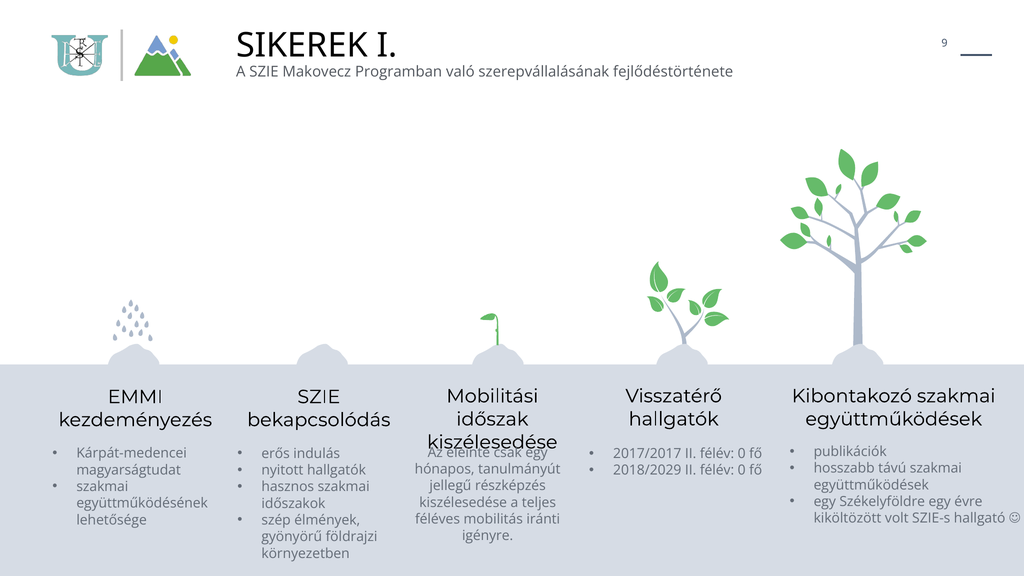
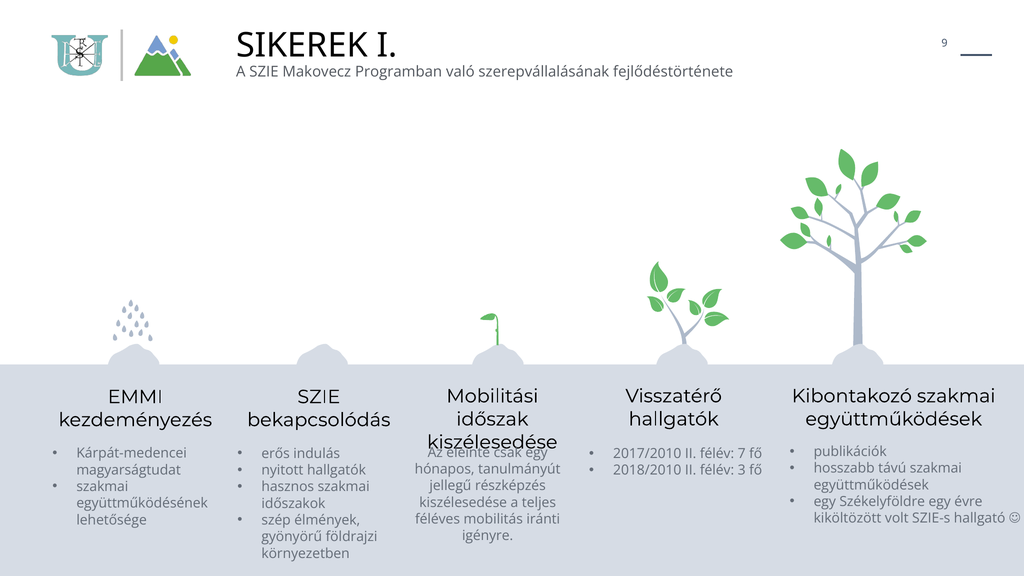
2017/2017: 2017/2017 -> 2017/2010 (647, 454)
0: 0 -> 7 (742, 454)
2018/2029: 2018/2029 -> 2018/2010 (647, 470)
0: 0 -> 3 (742, 470)
